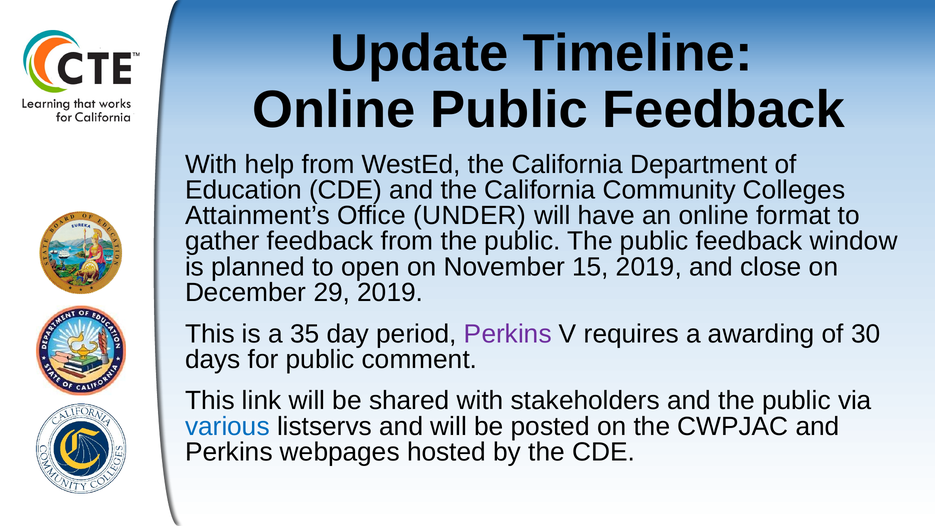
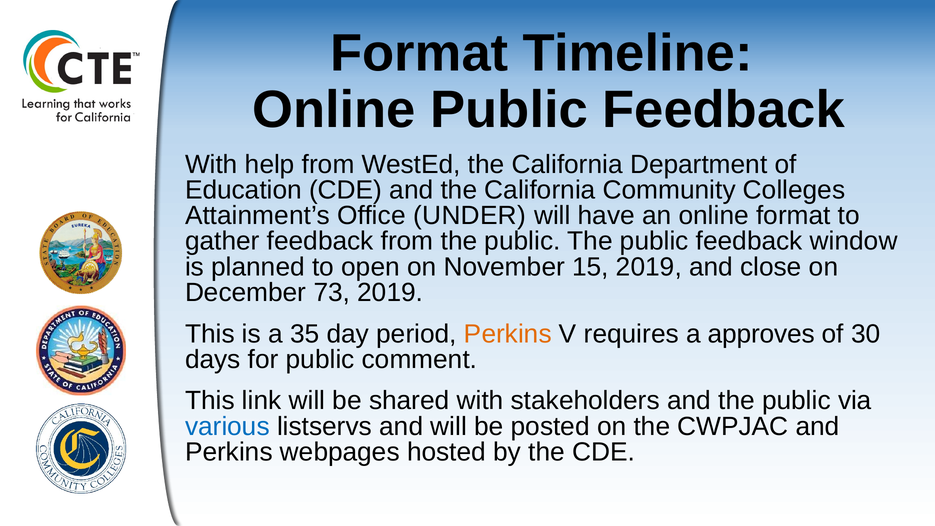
Update: Update -> Format (419, 53)
29: 29 -> 73 (332, 292)
Perkins colour: purple -> orange (508, 334)
awarding: awarding -> approves (761, 334)
